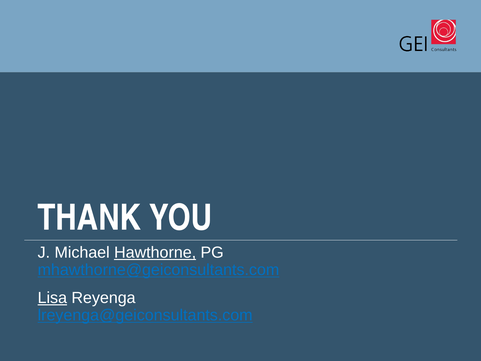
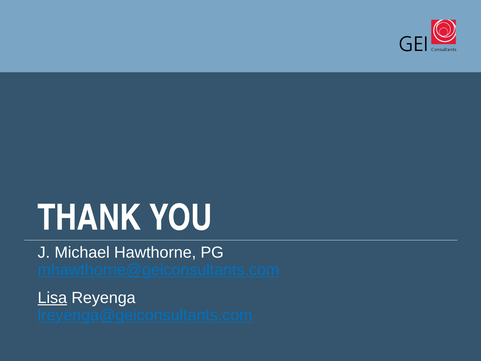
Hawthorne underline: present -> none (155, 252)
